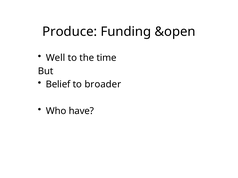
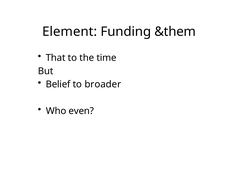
Produce: Produce -> Element (70, 32)
&open: &open -> &them (175, 32)
Well: Well -> That (56, 58)
have: have -> even (81, 111)
